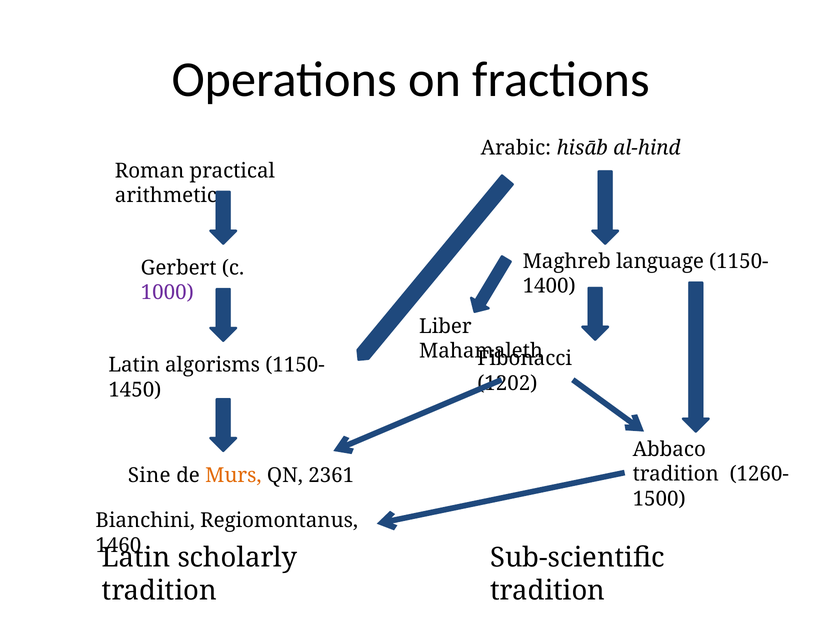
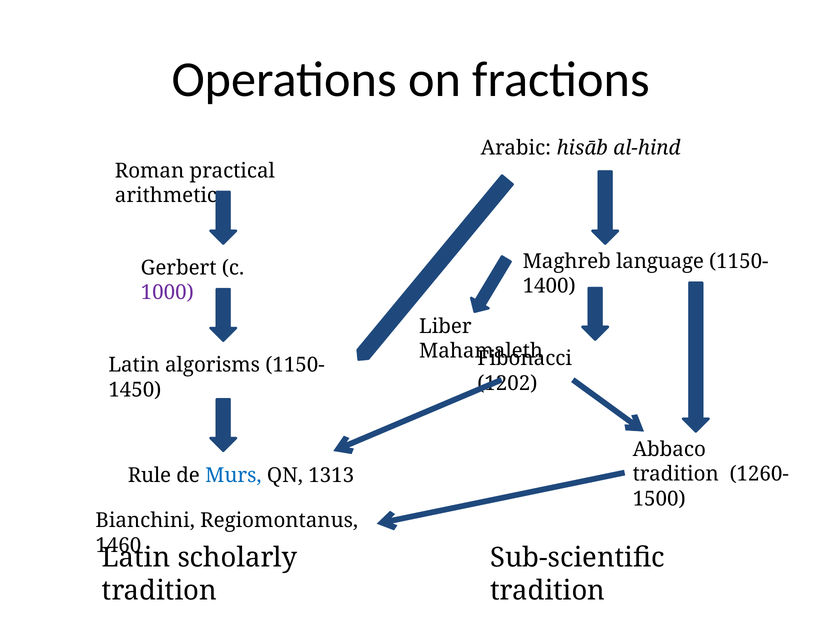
Sine: Sine -> Rule (149, 475)
Murs colour: orange -> blue (233, 475)
2361: 2361 -> 1313 (331, 475)
